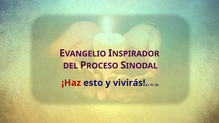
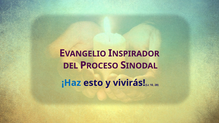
¡Haz colour: red -> blue (71, 83)
